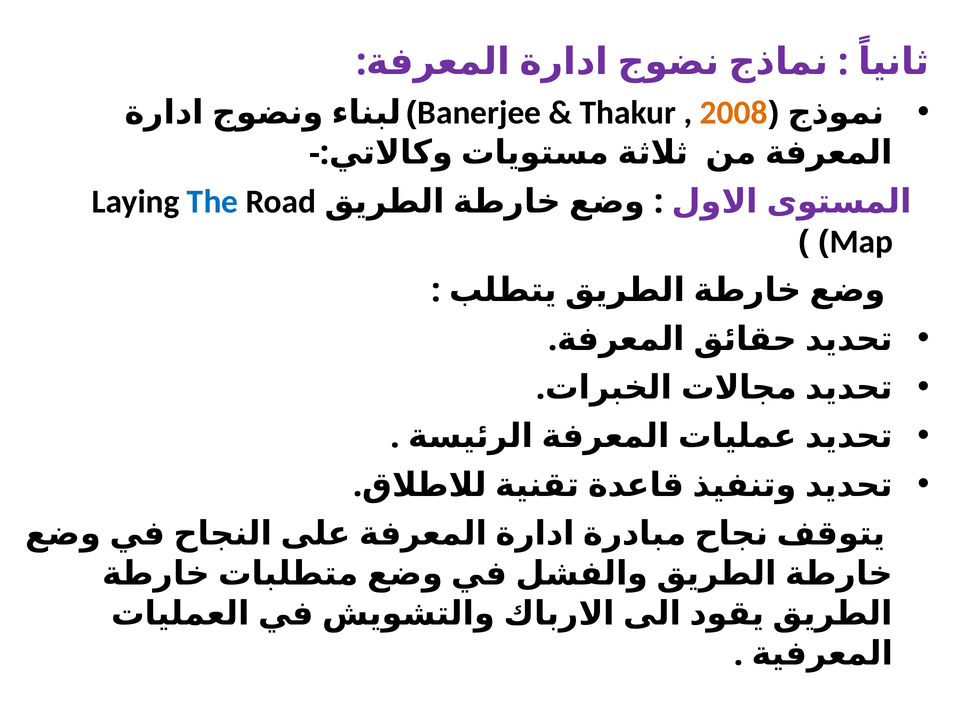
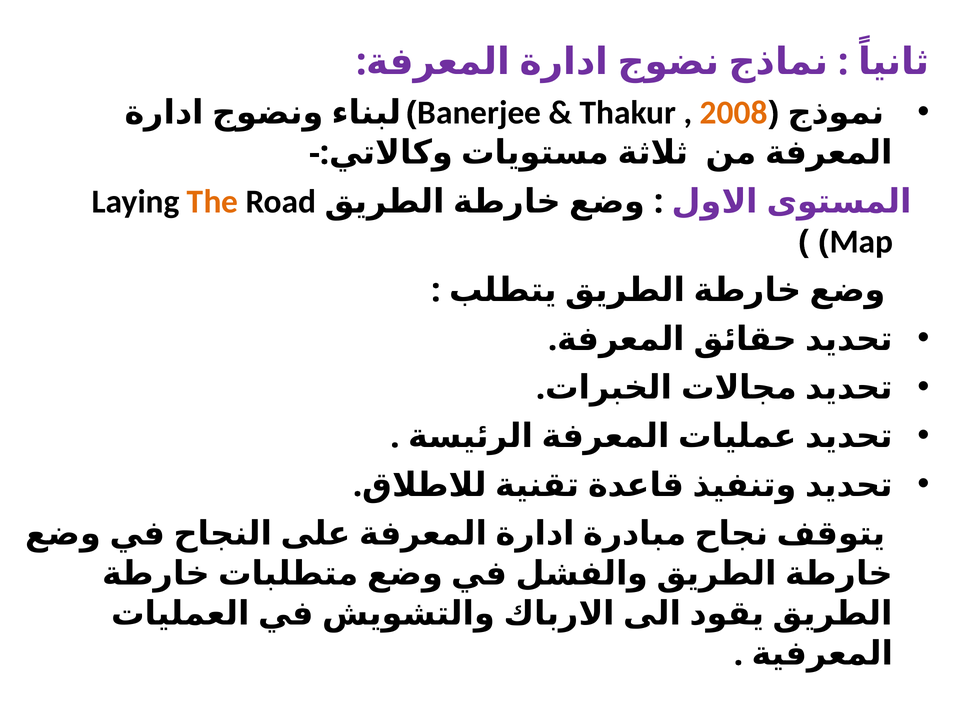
The colour: blue -> orange (213, 202)
